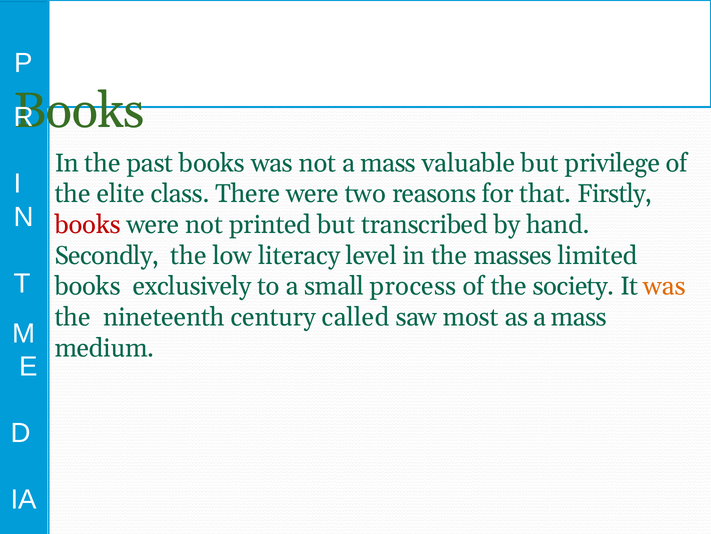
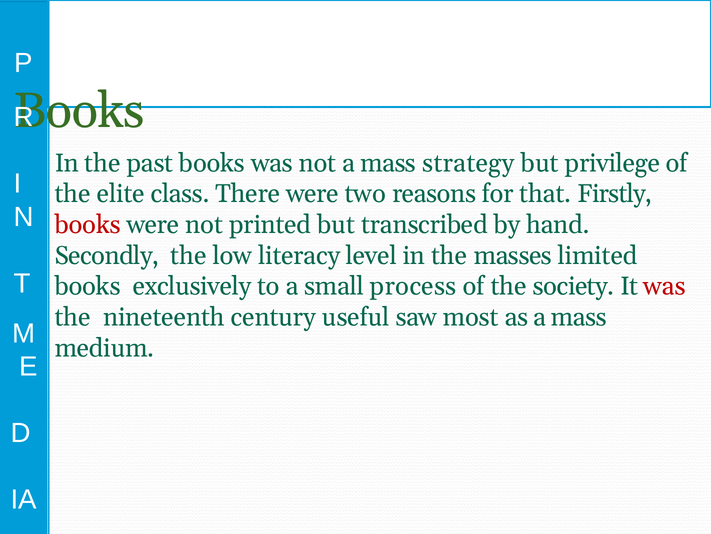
valuable: valuable -> strategy (468, 163)
was colour: orange -> red (665, 286)
called: called -> useful (356, 317)
